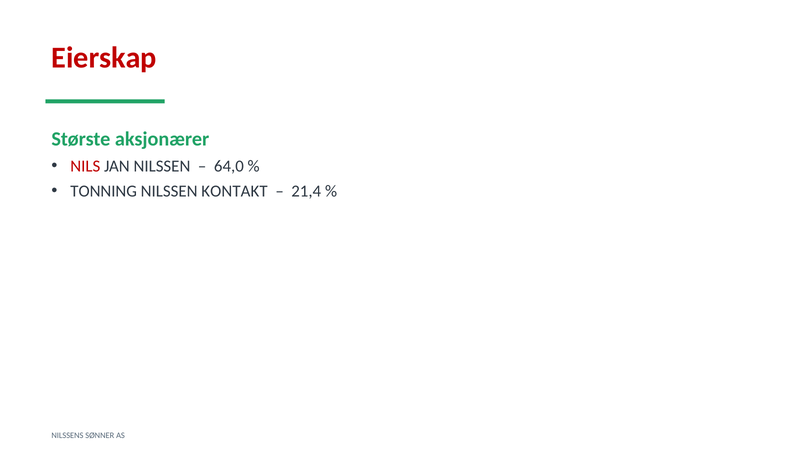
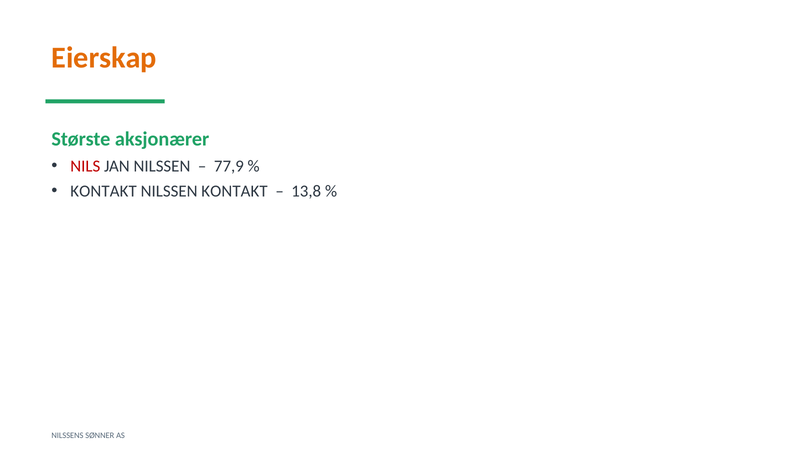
Eierskap colour: red -> orange (104, 58)
64,0: 64,0 -> 77,9 (229, 166)
TONNING: TONNING -> KONTAKT (104, 191)
21,4: 21,4 -> 13,8 (306, 191)
